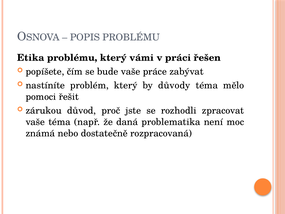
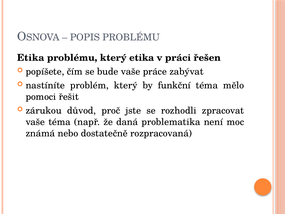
který vámi: vámi -> etika (142, 58)
důvody: důvody -> funkční (174, 85)
